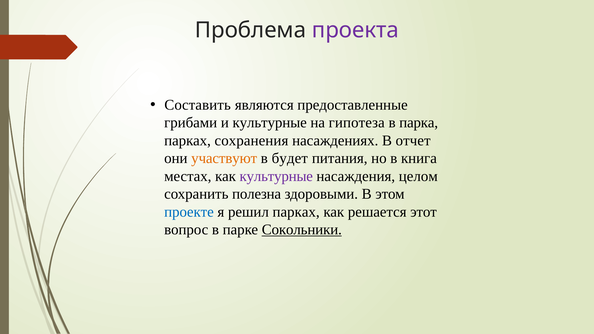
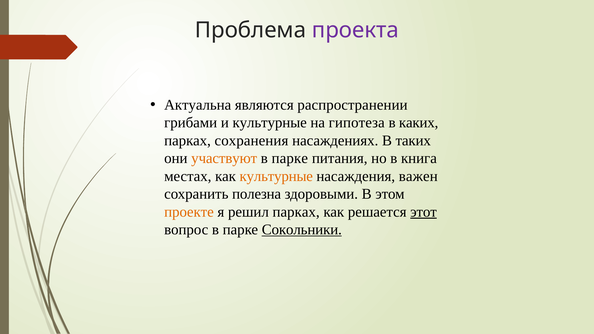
Составить: Составить -> Актуальна (198, 105)
предоставленные: предоставленные -> распространении (352, 105)
парка: парка -> каких (419, 123)
отчет: отчет -> таких (413, 141)
будет: будет -> парке (290, 158)
культурные colour: purple -> orange (276, 176)
целом: целом -> важен (418, 176)
проекте colour: blue -> orange (189, 212)
этот underline: none -> present (424, 212)
